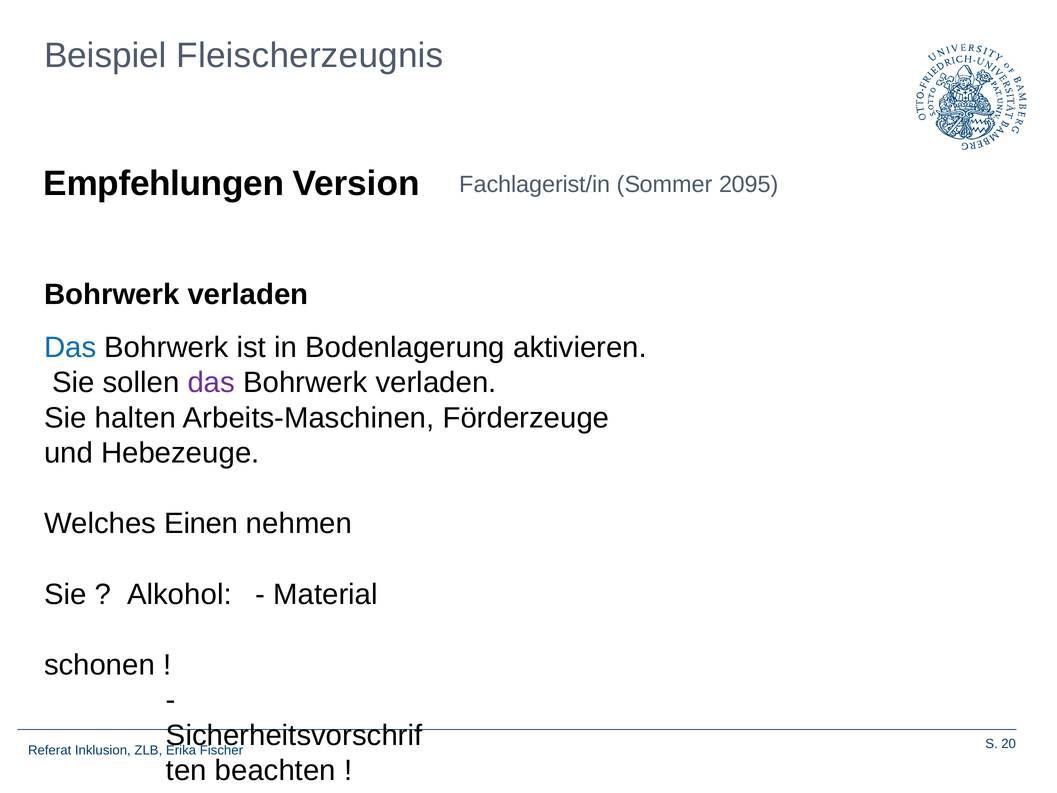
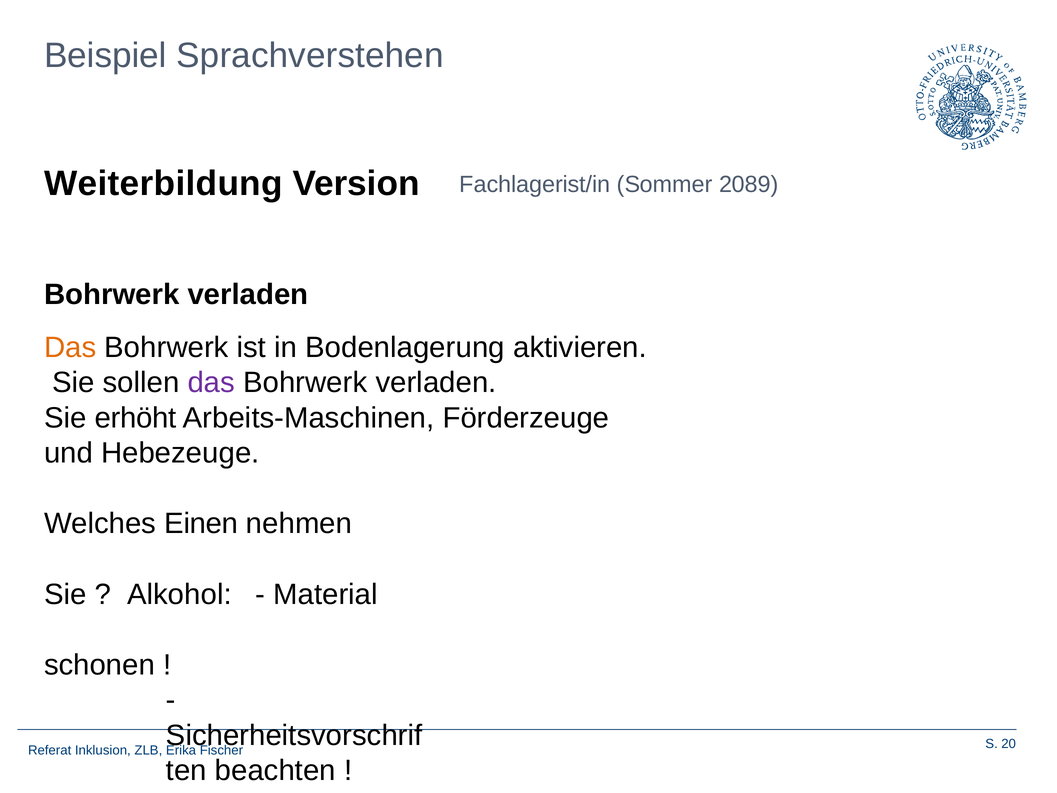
Fleischerzeugnis: Fleischerzeugnis -> Sprachverstehen (310, 56)
Empfehlungen: Empfehlungen -> Weiterbildung (163, 184)
2095: 2095 -> 2089 (749, 185)
Das colour: blue -> orange (70, 347)
halten: halten -> erhöht (136, 418)
